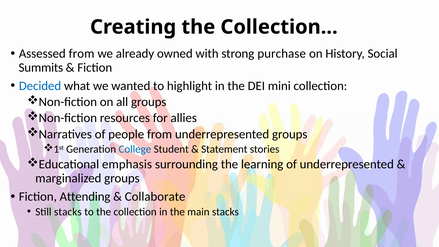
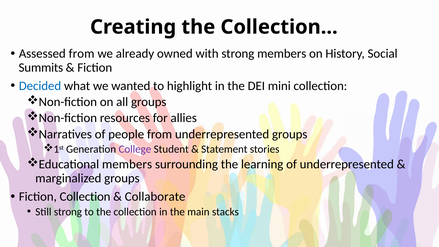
strong purchase: purchase -> members (282, 54)
College colour: blue -> purple (135, 149)
Educational emphasis: emphasis -> members (127, 164)
Fiction Attending: Attending -> Collection (85, 197)
Still stacks: stacks -> strong (68, 212)
